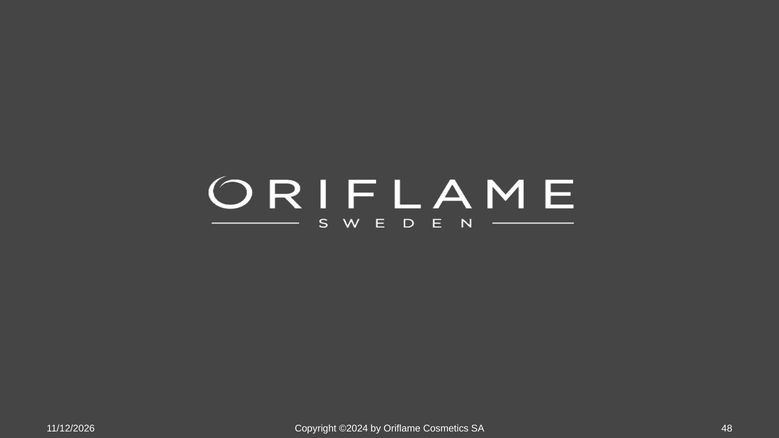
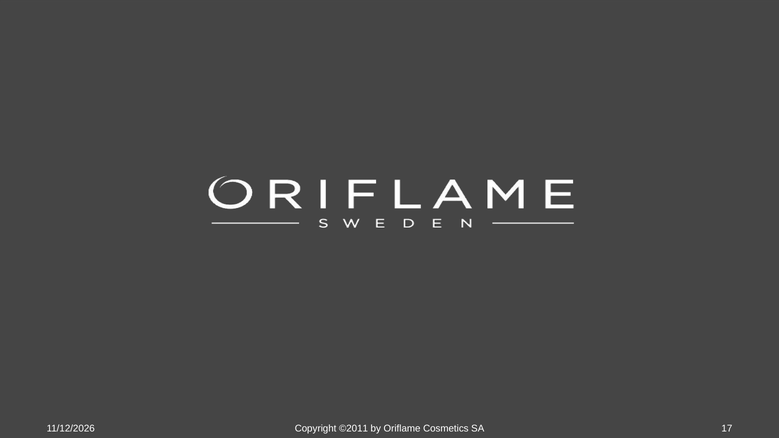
©2024: ©2024 -> ©2011 (354, 429)
48: 48 -> 17 (727, 429)
